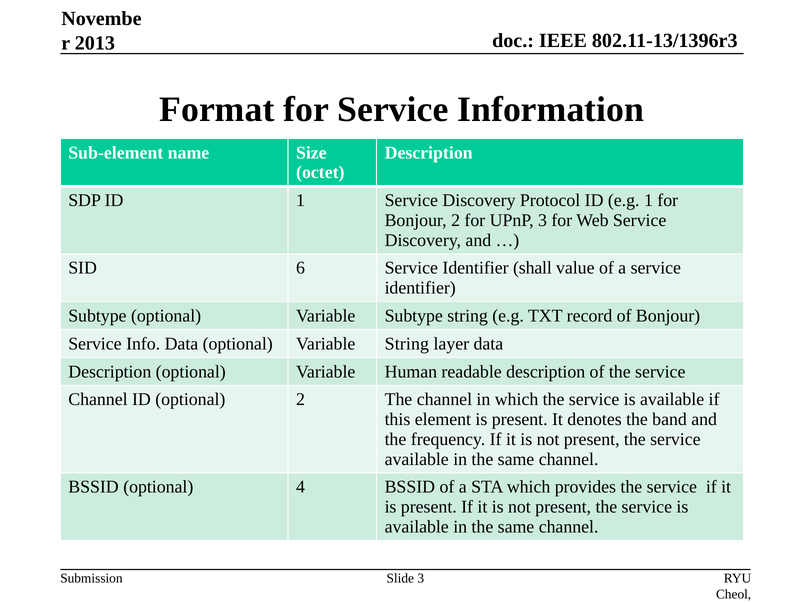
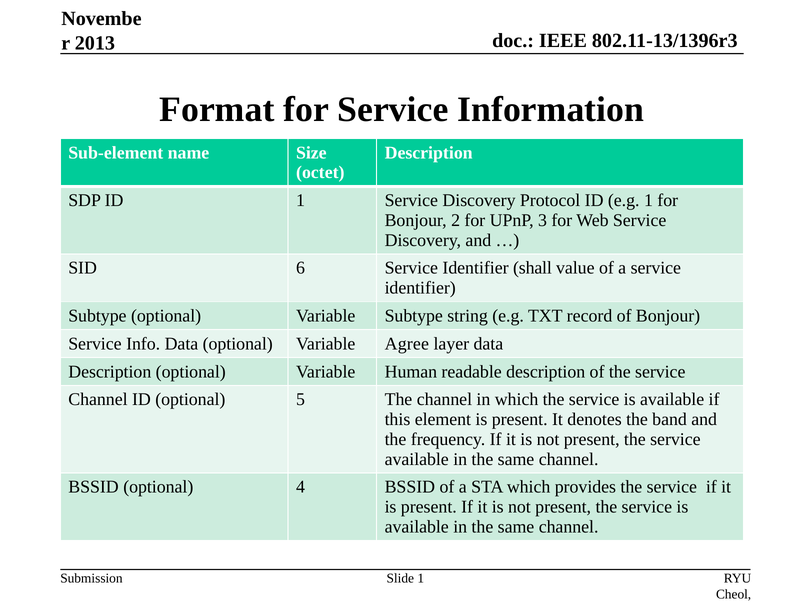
Variable String: String -> Agree (407, 344)
optional 2: 2 -> 5 (301, 400)
Slide 3: 3 -> 1 (421, 578)
